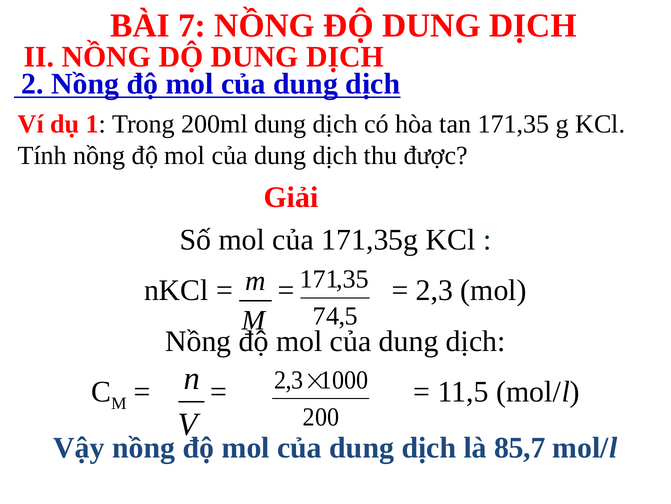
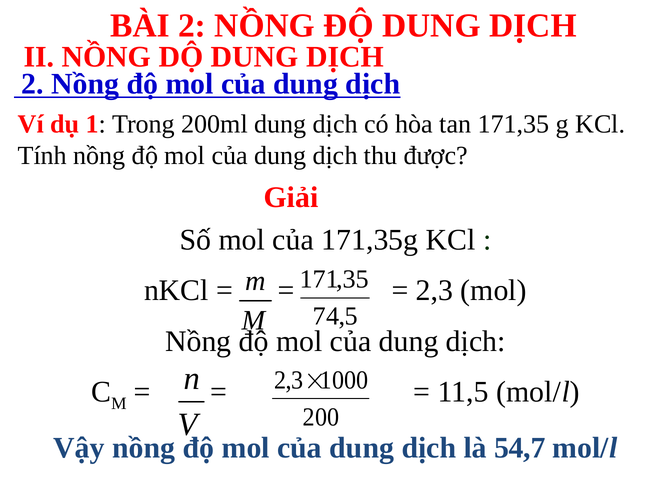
BÀI 7: 7 -> 2 (192, 26)
85,7: 85,7 -> 54,7 (520, 447)
